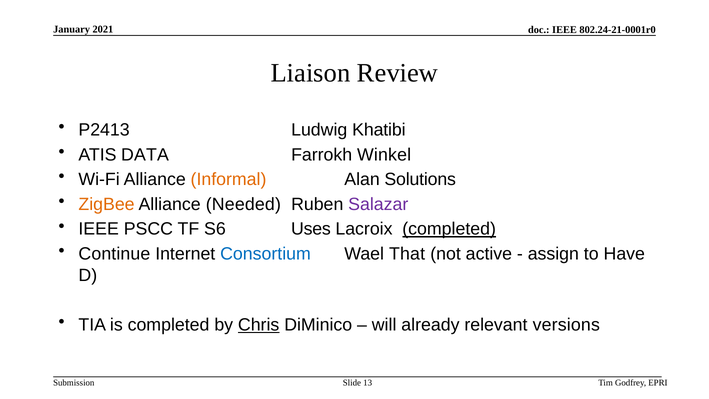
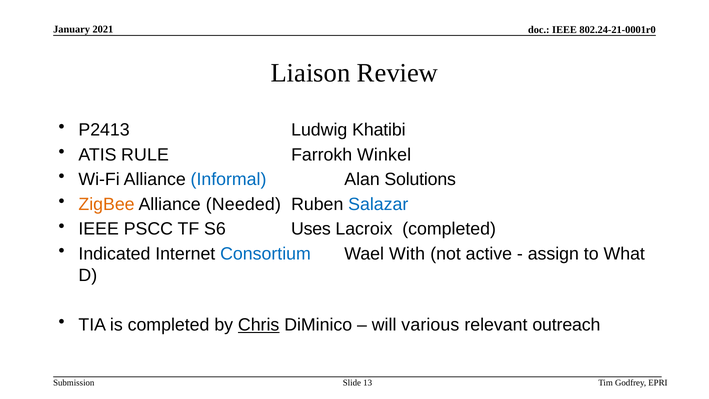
DATA: DATA -> RULE (145, 155)
Informal colour: orange -> blue (229, 179)
Salazar colour: purple -> blue (378, 204)
completed underline: present -> none (449, 229)
Continue: Continue -> Indicated (114, 254)
That: That -> With (407, 254)
Have: Have -> What (624, 254)
already: already -> various (430, 325)
versions: versions -> outreach (566, 325)
